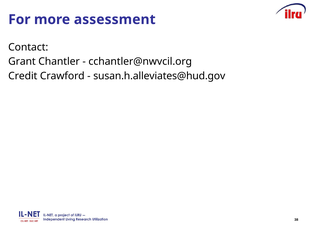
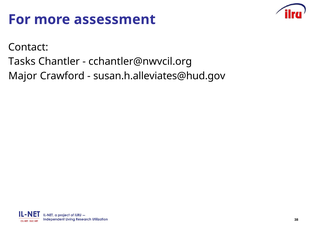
Grant: Grant -> Tasks (22, 61)
Credit: Credit -> Major (23, 76)
